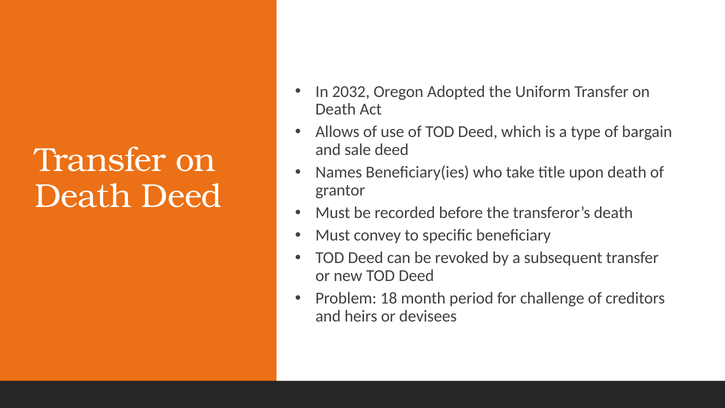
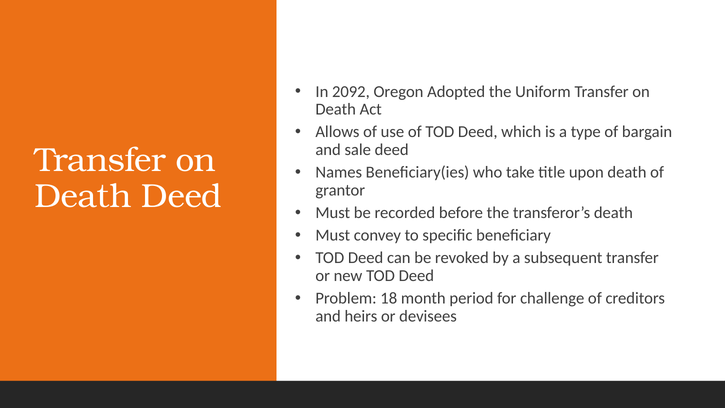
2032: 2032 -> 2092 (351, 91)
